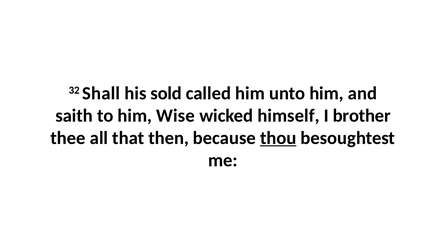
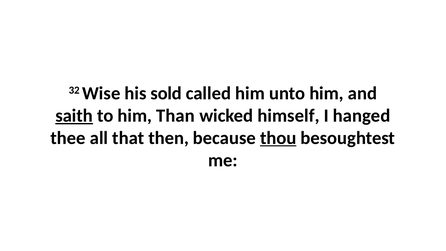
Shall: Shall -> Wise (101, 93)
saith underline: none -> present (74, 116)
Wise: Wise -> Than (176, 116)
brother: brother -> hanged (362, 116)
